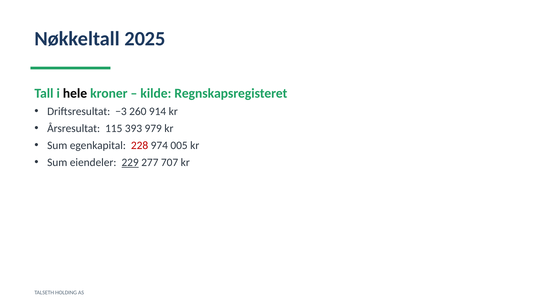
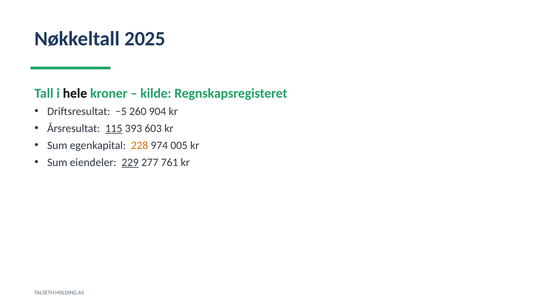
−3: −3 -> −5 (121, 111)
914: 914 -> 904 (158, 111)
115 underline: none -> present (114, 128)
979: 979 -> 603 (153, 128)
228 colour: red -> orange (140, 145)
707: 707 -> 761 (170, 162)
